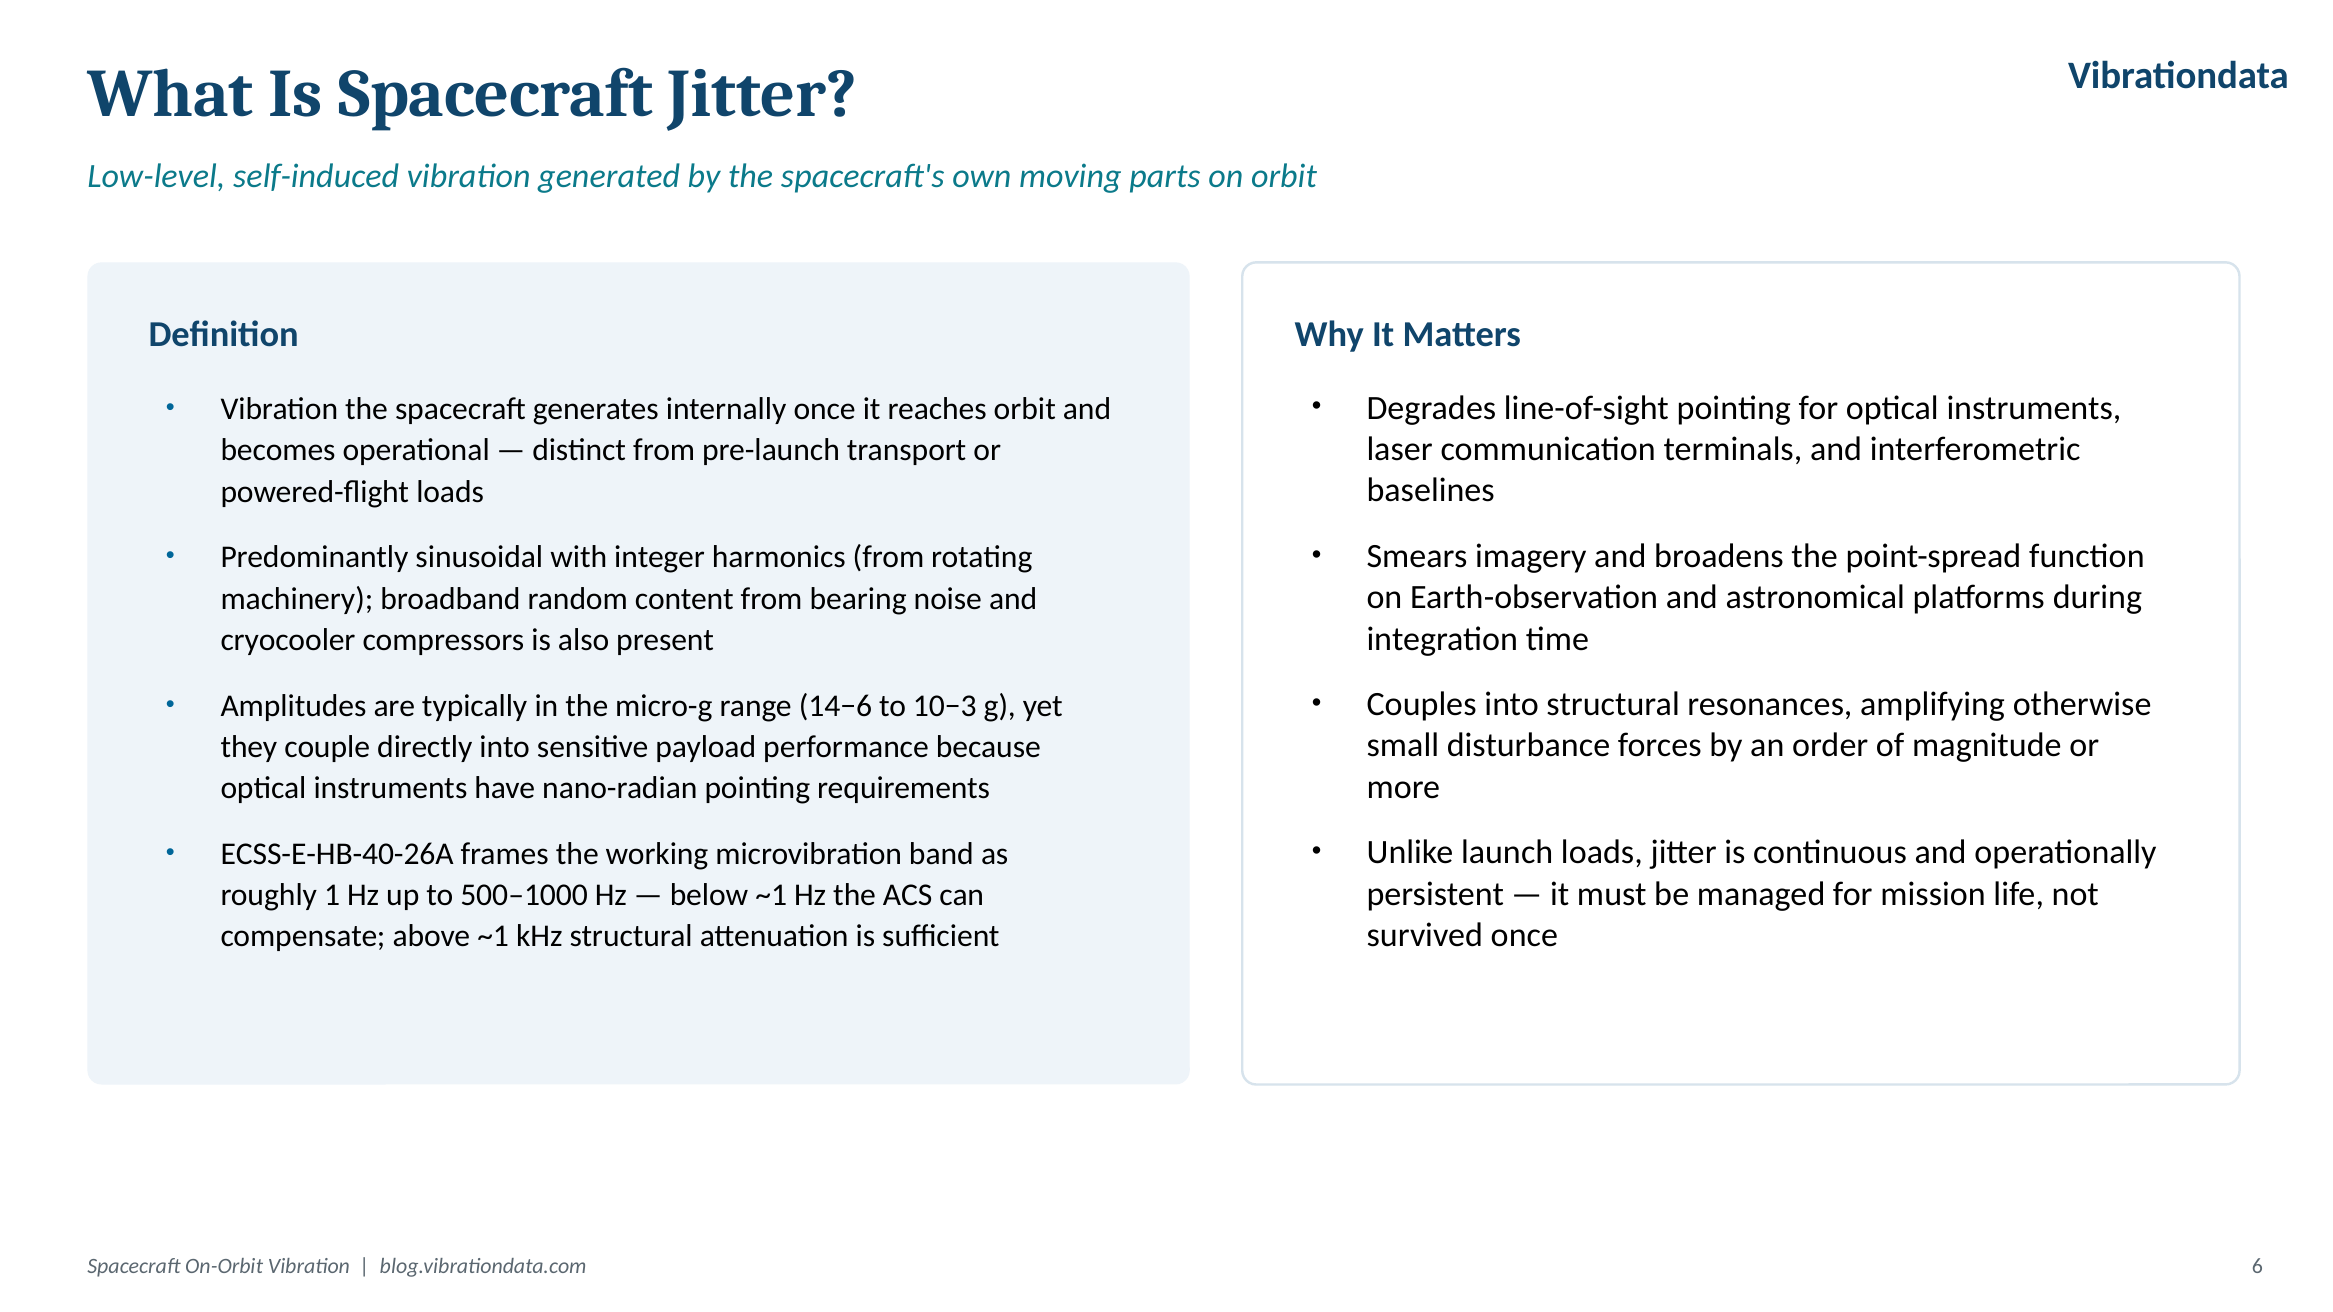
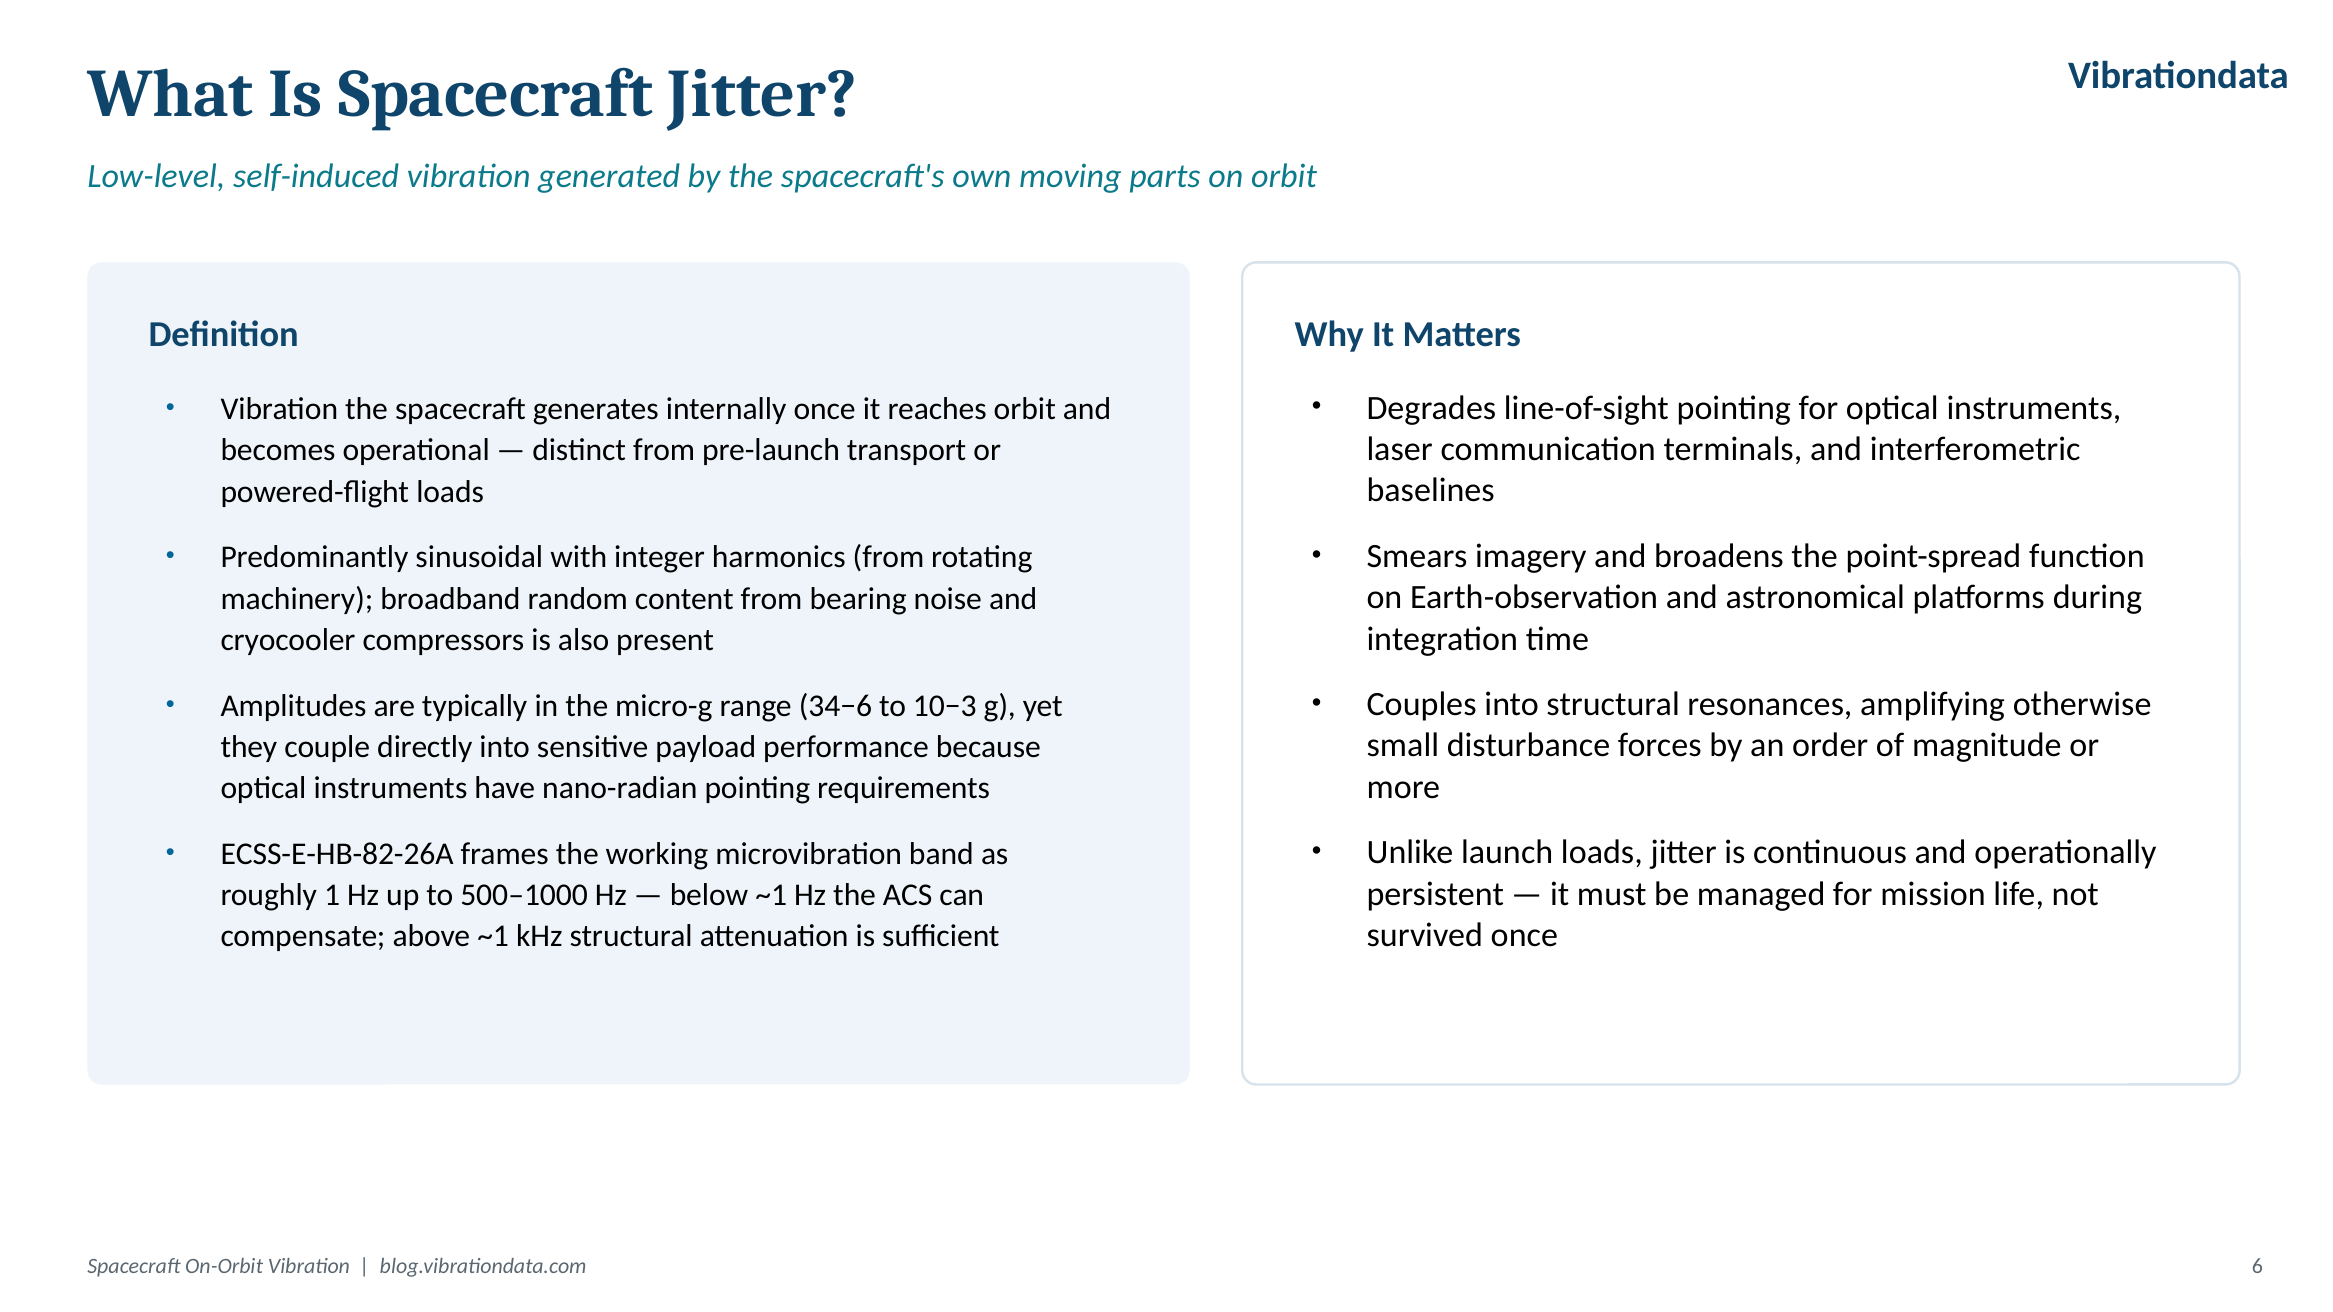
14−6: 14−6 -> 34−6 (836, 706)
ECSS-E-HB-40-26A: ECSS-E-HB-40-26A -> ECSS-E-HB-82-26A (337, 854)
